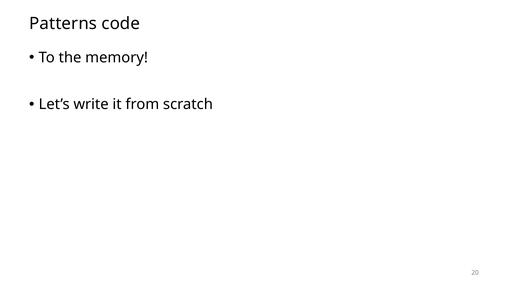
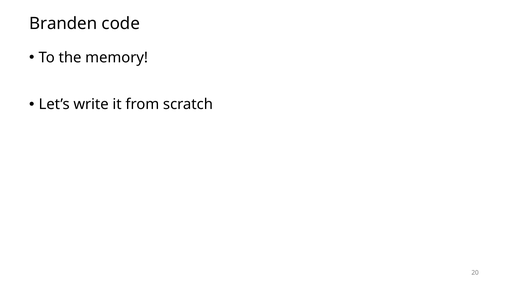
Patterns: Patterns -> Branden (63, 24)
